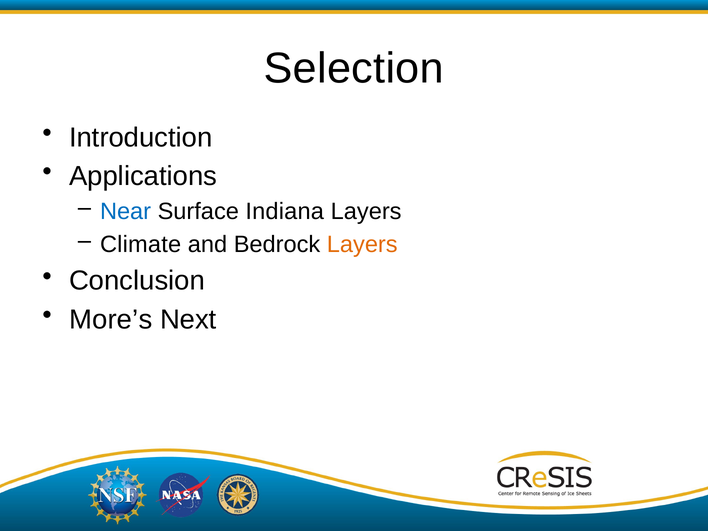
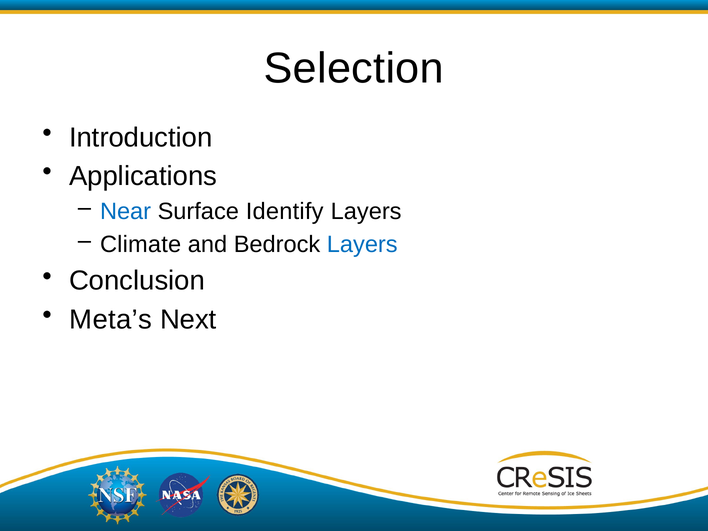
Indiana: Indiana -> Identify (285, 211)
Layers colour: orange -> blue (362, 244)
More’s: More’s -> Meta’s (111, 319)
